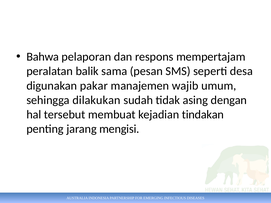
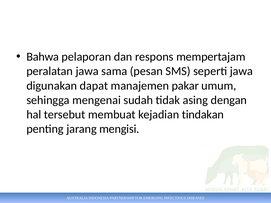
peralatan balik: balik -> jawa (87, 71)
seperti desa: desa -> jawa (241, 71)
pakar: pakar -> dapat (94, 86)
wajib: wajib -> pakar (185, 86)
dilakukan: dilakukan -> mengenai (97, 100)
